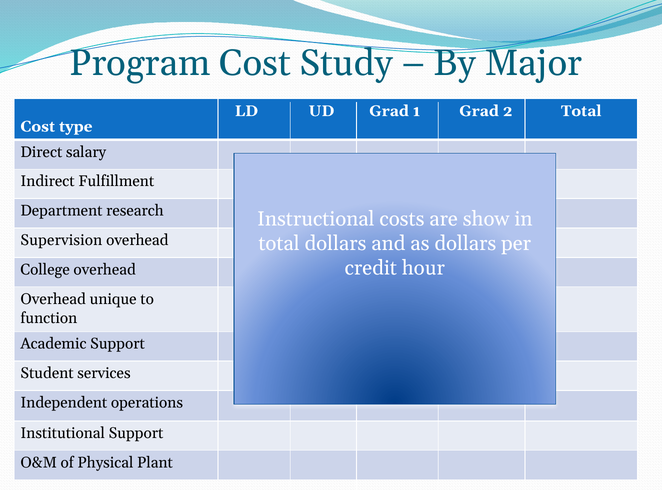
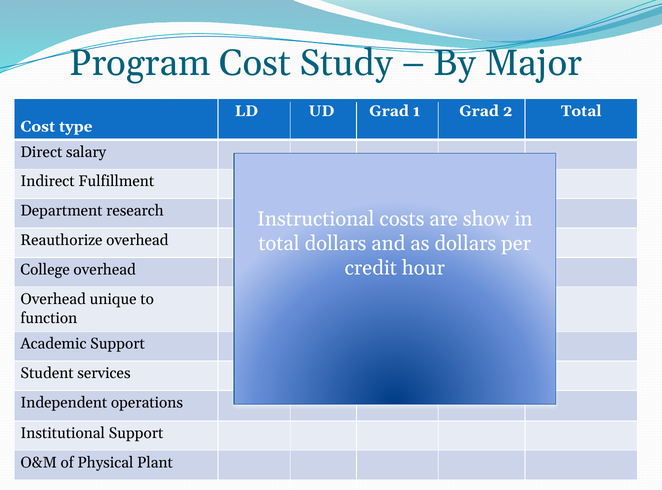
Supervision: Supervision -> Reauthorize (61, 240)
